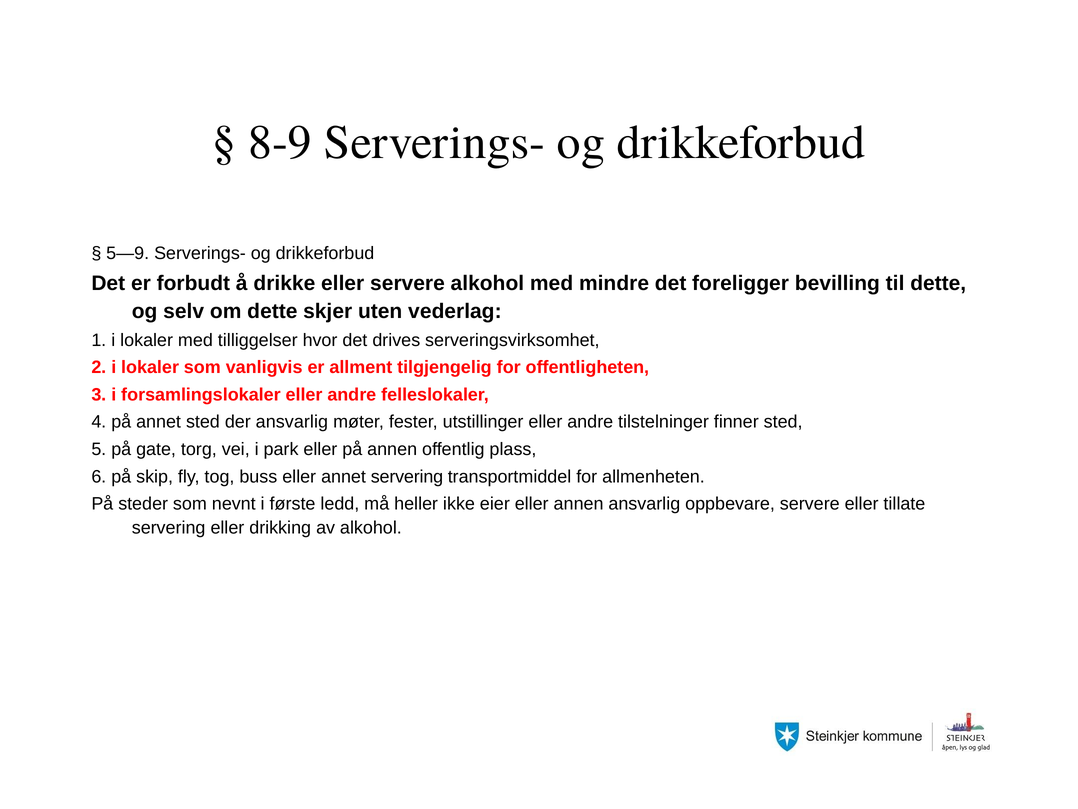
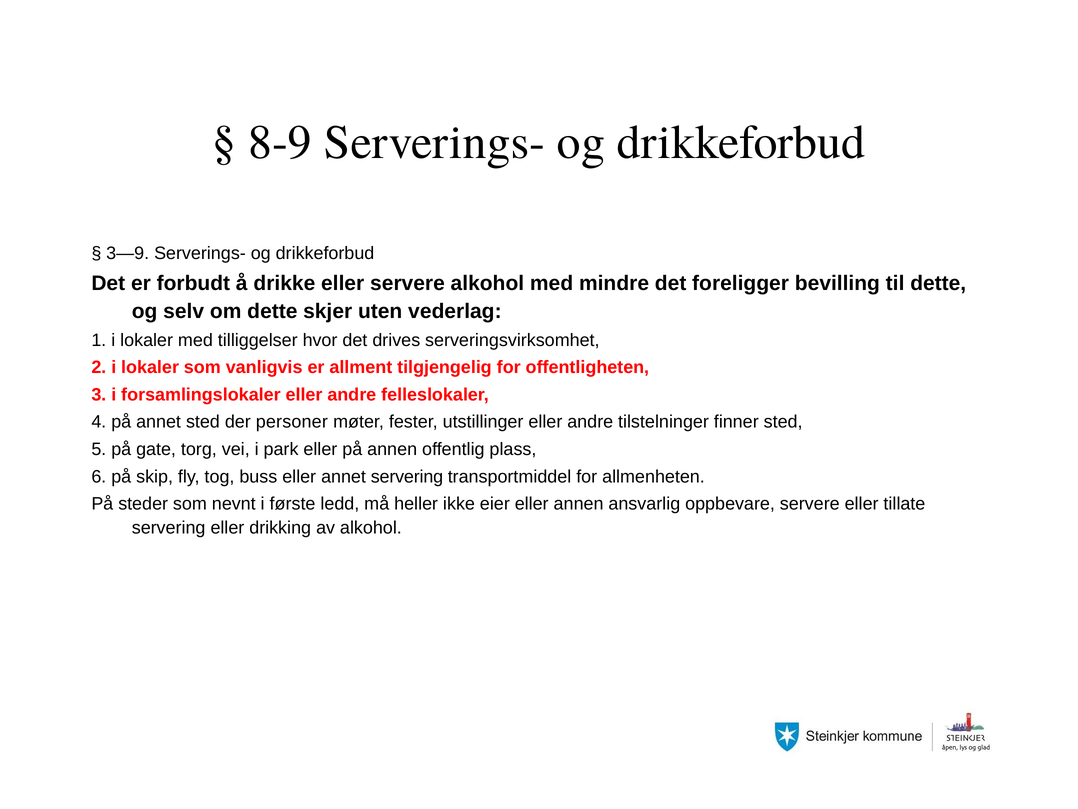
5—9: 5—9 -> 3—9 (128, 253)
der ansvarlig: ansvarlig -> personer (292, 422)
